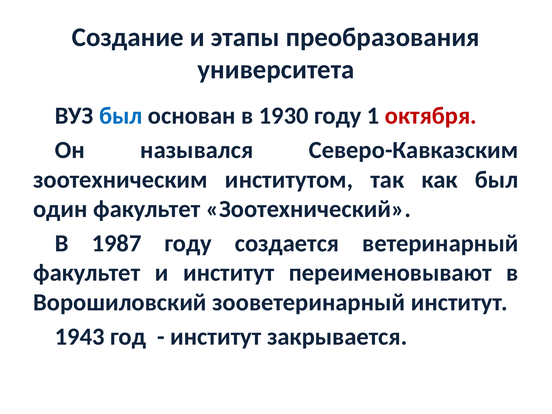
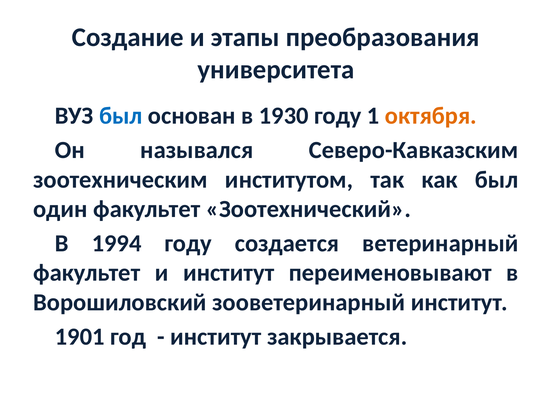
октября colour: red -> orange (431, 116)
1987: 1987 -> 1994 (117, 243)
1943: 1943 -> 1901 (80, 337)
